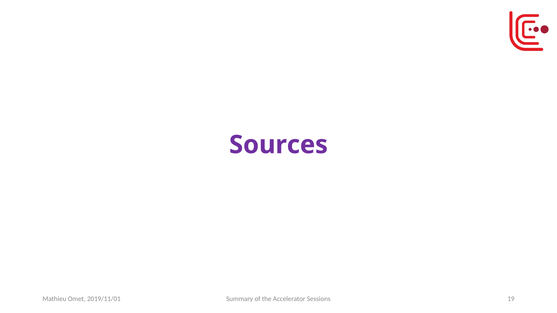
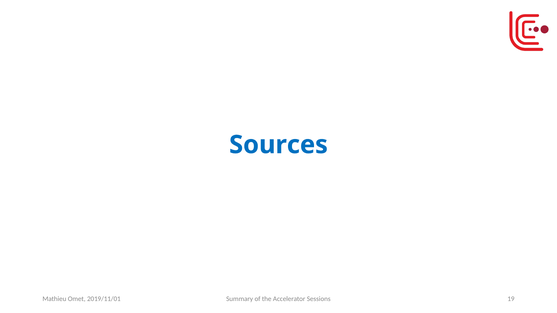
Sources colour: purple -> blue (278, 145)
